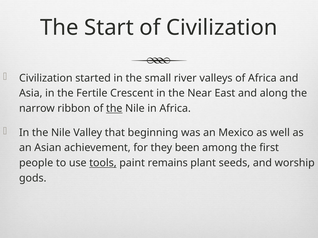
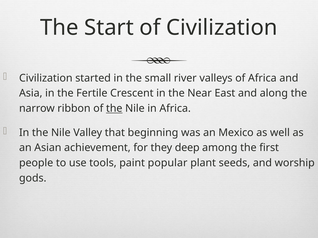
been: been -> deep (187, 148)
tools underline: present -> none (103, 163)
remains: remains -> popular (168, 163)
